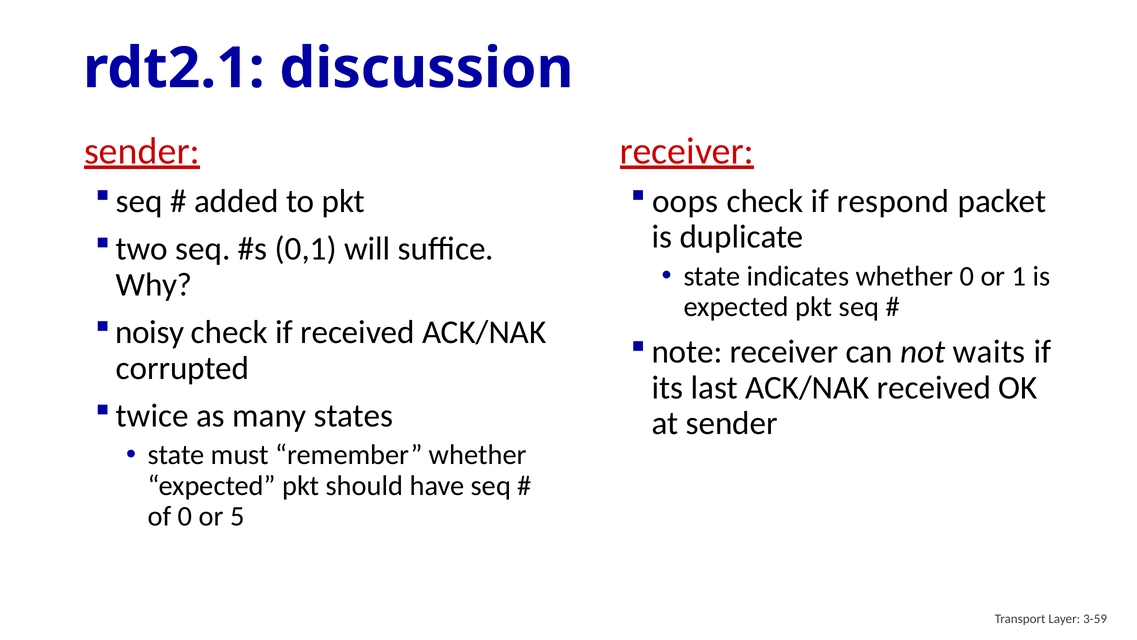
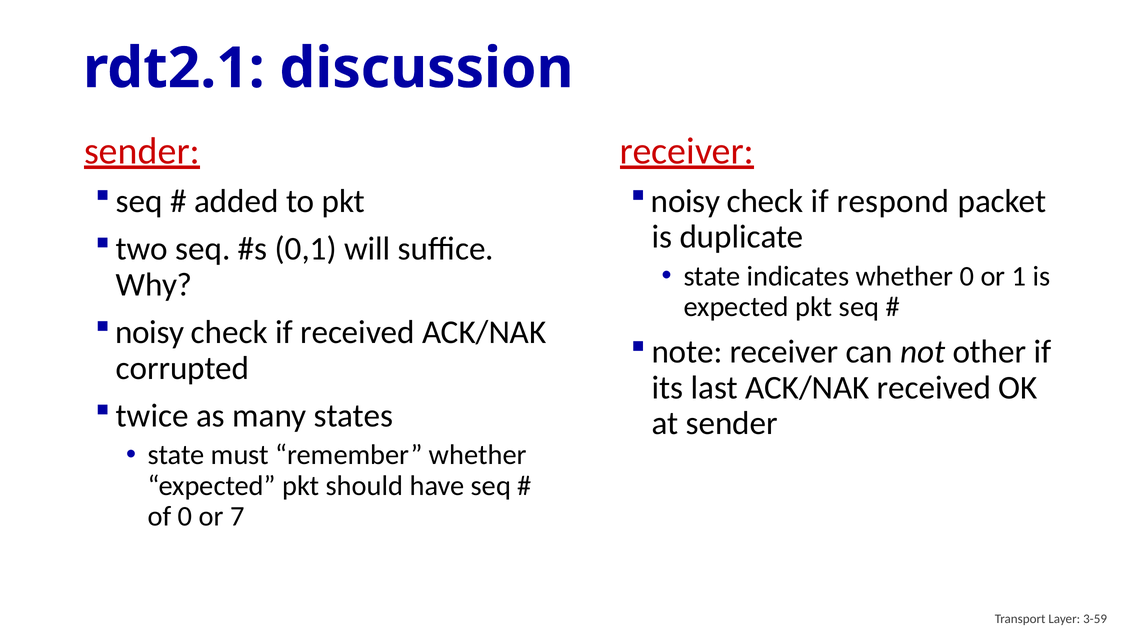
oops: oops -> noisy (686, 201)
waits: waits -> other (989, 352)
5: 5 -> 7 (237, 516)
